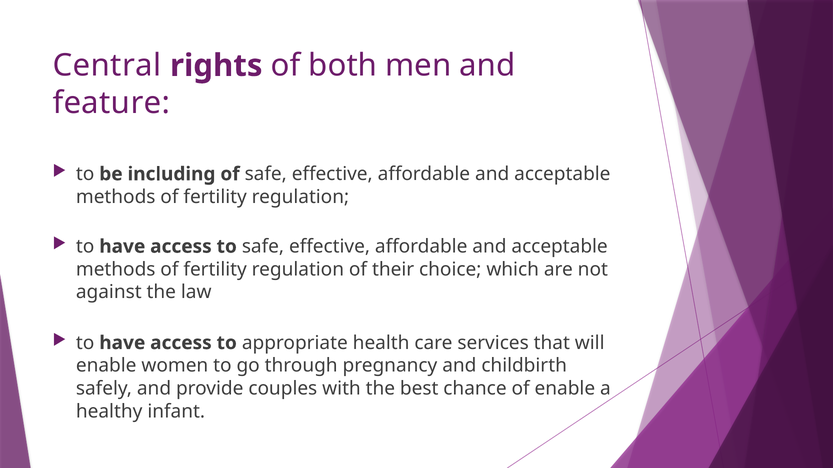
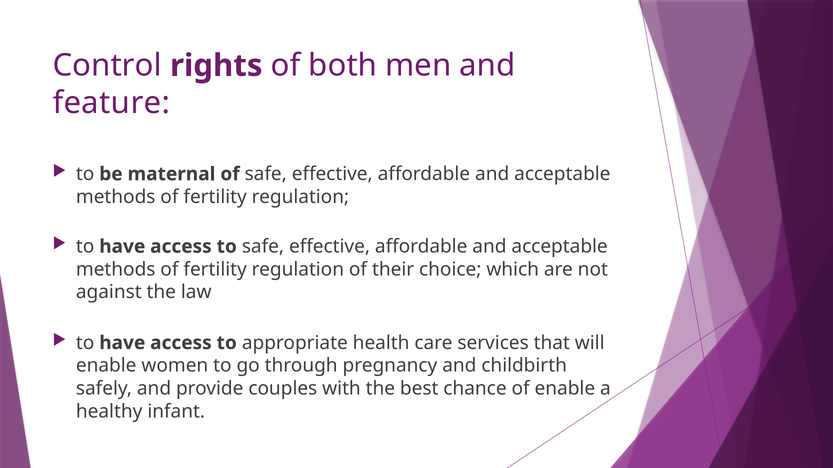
Central: Central -> Control (107, 66)
including: including -> maternal (171, 174)
